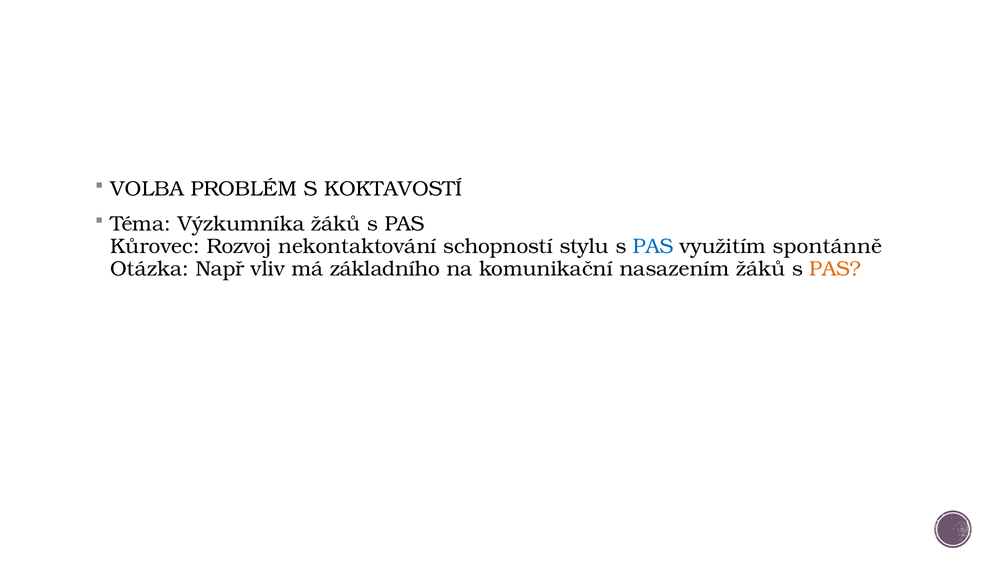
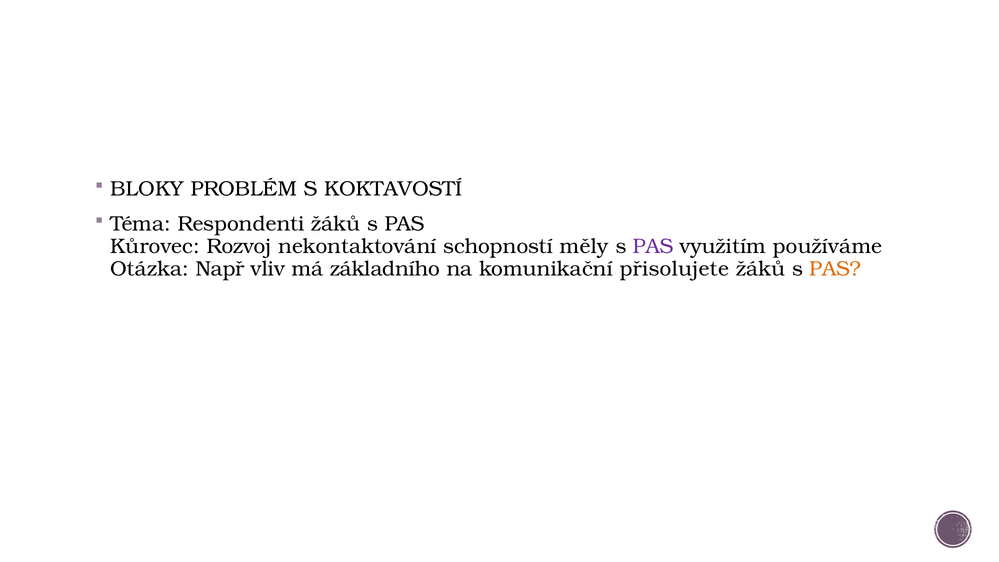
VOLBA: VOLBA -> BLOKY (147, 189)
Výzkumníka: Výzkumníka -> Respondenti (241, 224)
stylu: stylu -> měly (584, 246)
PAS colour: blue -> purple (653, 246)
spontánně: spontánně -> používáme (827, 246)
nasazením: nasazením -> přisolujete (674, 269)
